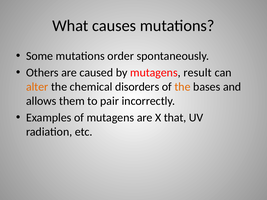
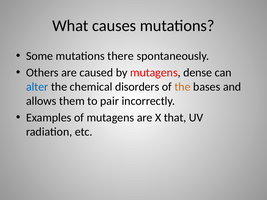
order: order -> there (121, 56)
result: result -> dense (198, 73)
alter colour: orange -> blue (37, 87)
